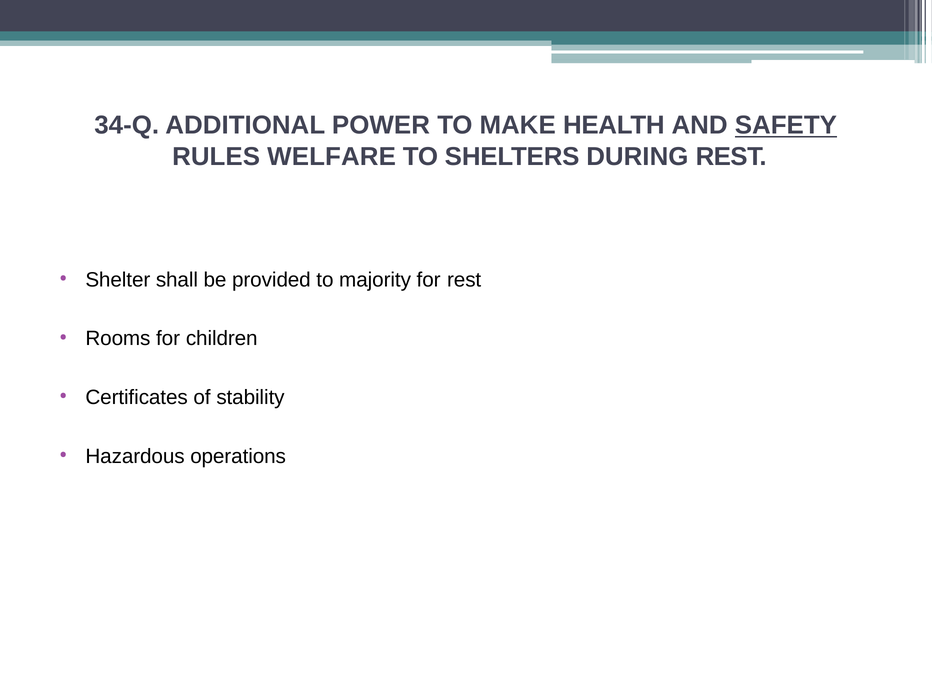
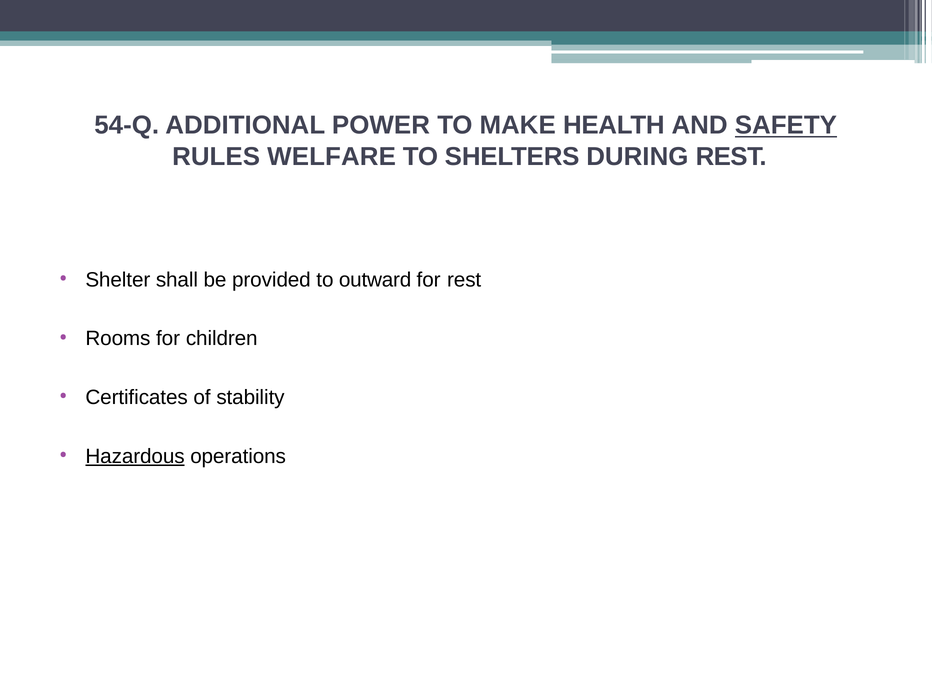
34-Q: 34-Q -> 54-Q (127, 125)
majority: majority -> outward (375, 280)
Hazardous underline: none -> present (135, 456)
